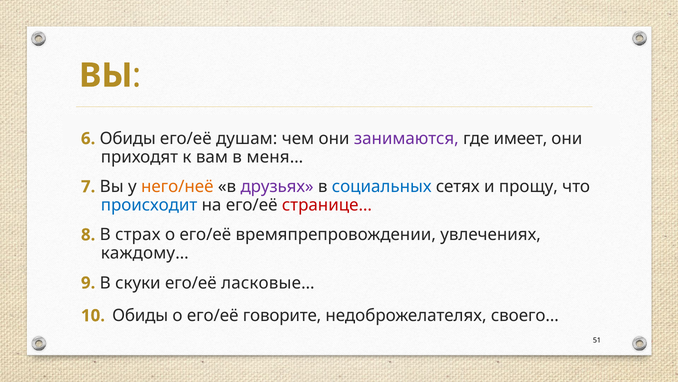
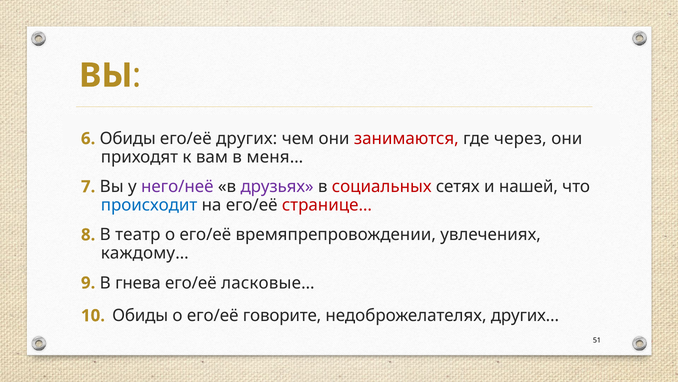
душам: душам -> других (247, 138)
занимаются colour: purple -> red (406, 138)
имеет: имеет -> через (520, 138)
него/неё colour: orange -> purple (177, 186)
социальных colour: blue -> red (382, 186)
прощу: прощу -> нашей (528, 186)
страх: страх -> театр (138, 234)
скуки: скуки -> гнева (138, 283)
своего…: своего… -> других… (525, 315)
